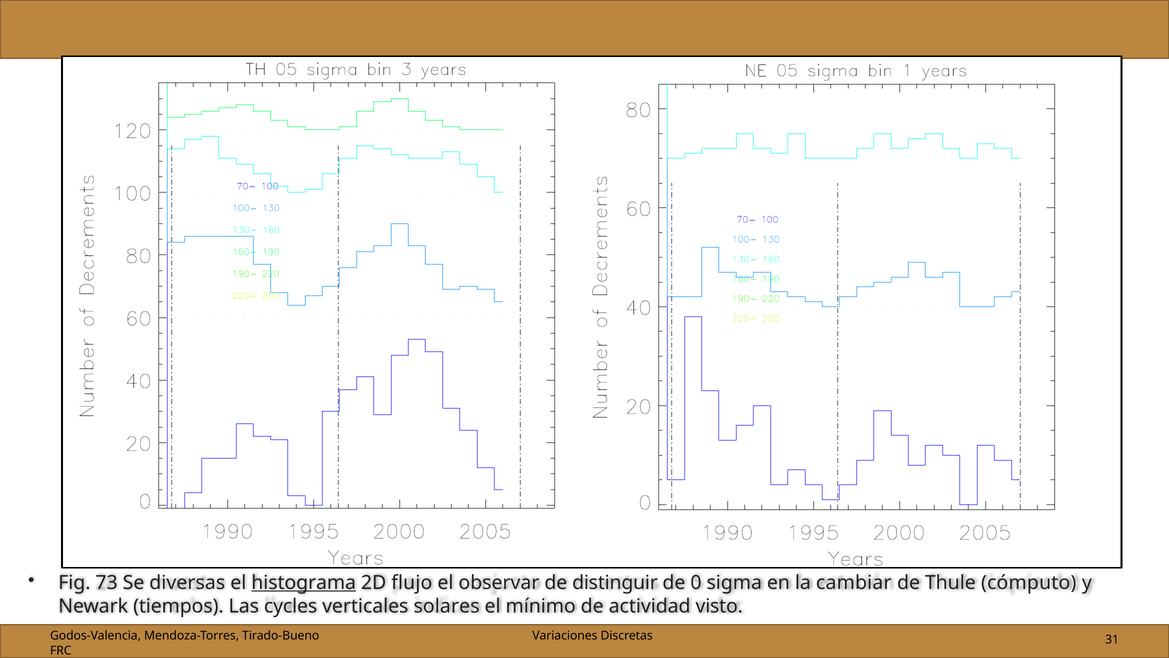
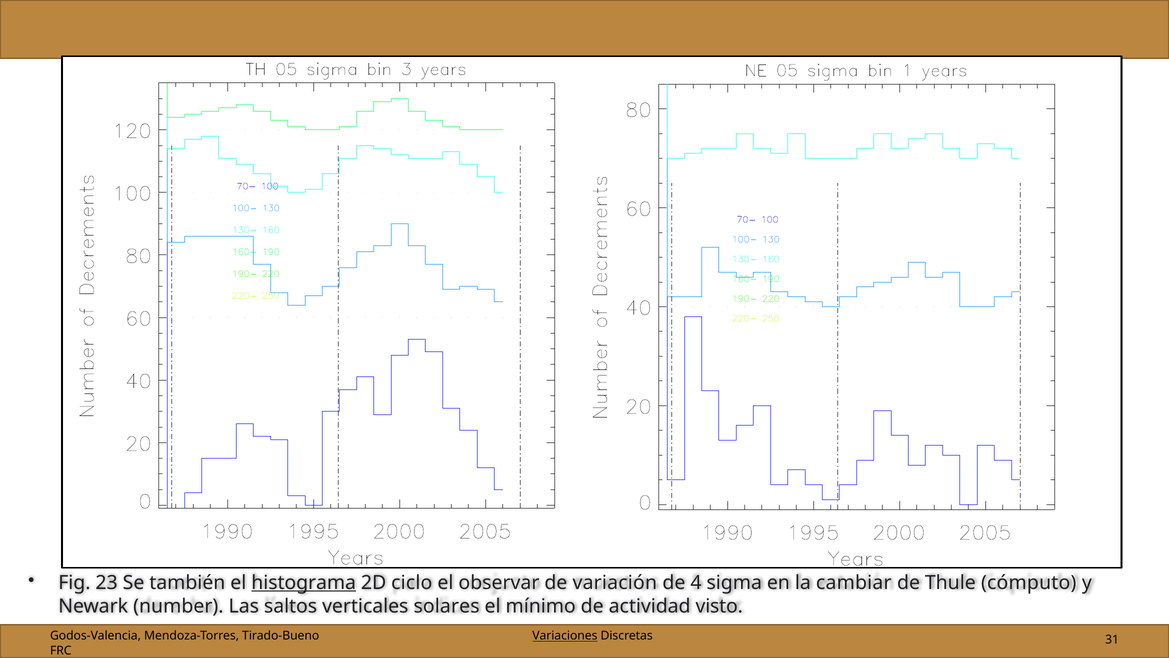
73: 73 -> 23 (107, 582)
diversas: diversas -> también (187, 582)
flujo: flujo -> ciclo (412, 582)
distinguir: distinguir -> variación (615, 582)
0: 0 -> 4 (696, 582)
tiempos: tiempos -> number (178, 606)
cycles: cycles -> saltos (291, 606)
Variaciones underline: none -> present (565, 635)
